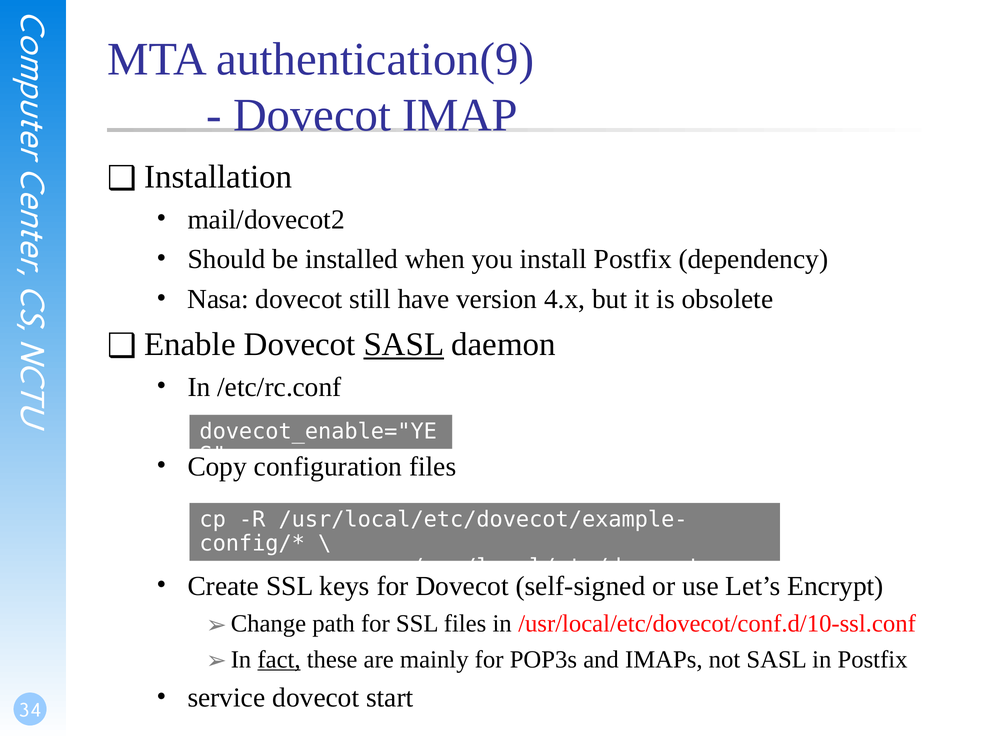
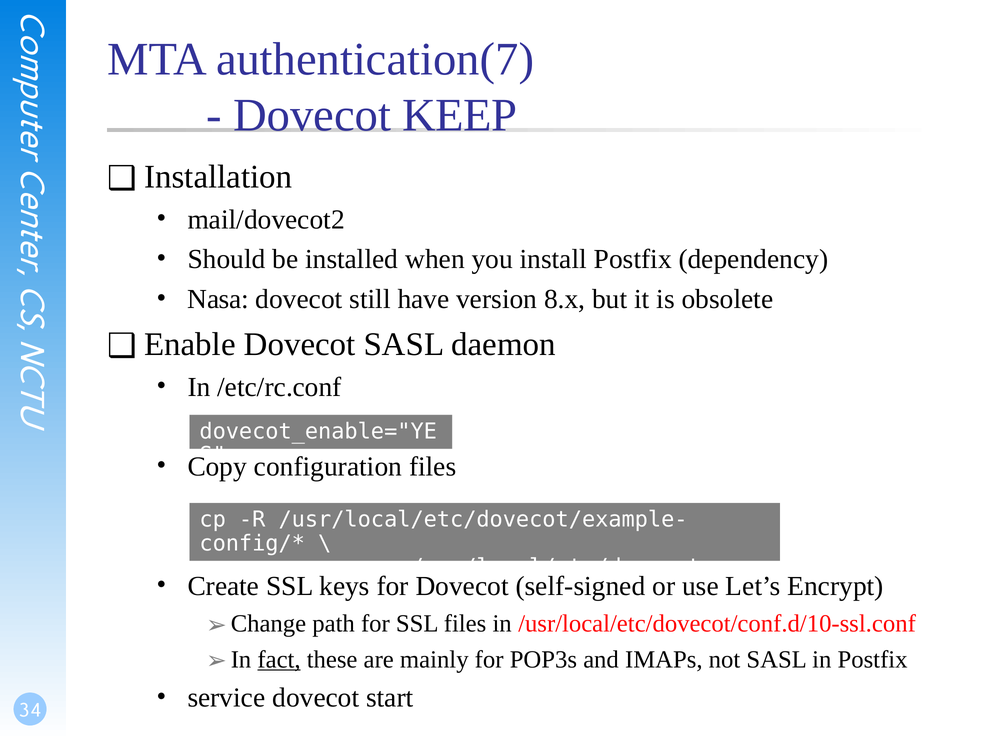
authentication(9: authentication(9 -> authentication(7 (375, 59)
IMAP: IMAP -> KEEP (460, 115)
4.x: 4.x -> 8.x (565, 299)
SASL underline: present -> none (404, 344)
